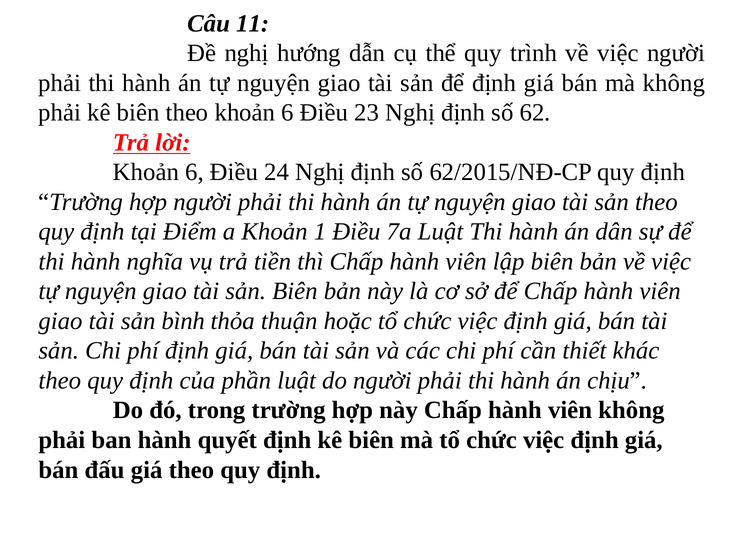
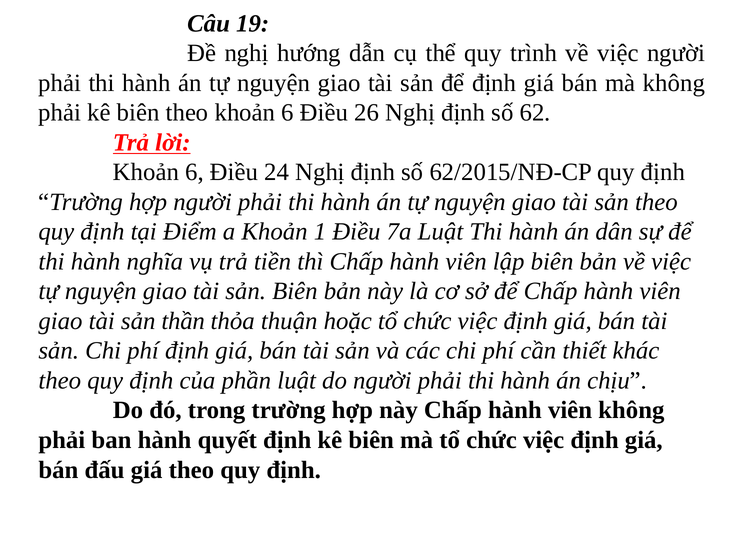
11: 11 -> 19 (253, 23)
23: 23 -> 26 (367, 113)
bình: bình -> thần (183, 321)
